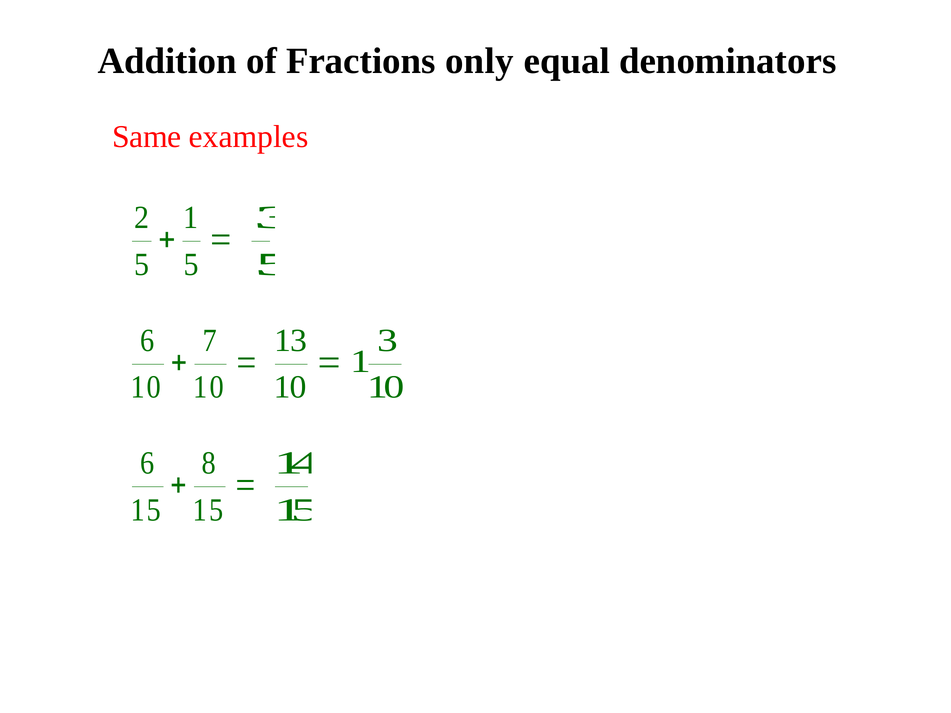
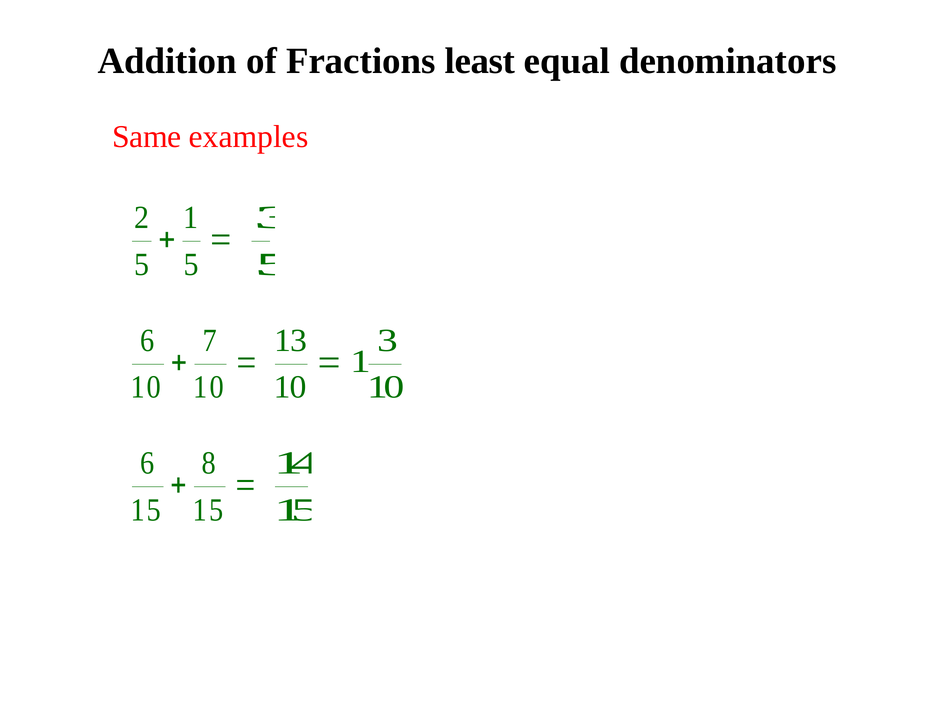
only: only -> least (480, 61)
